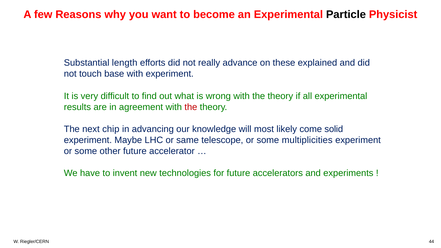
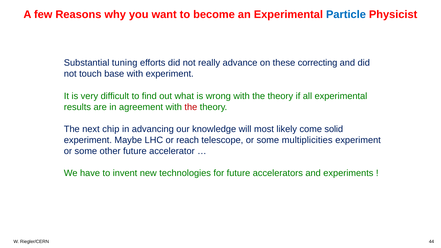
Particle colour: black -> blue (346, 15)
length: length -> tuning (125, 63)
explained: explained -> correcting (318, 63)
same: same -> reach (188, 140)
